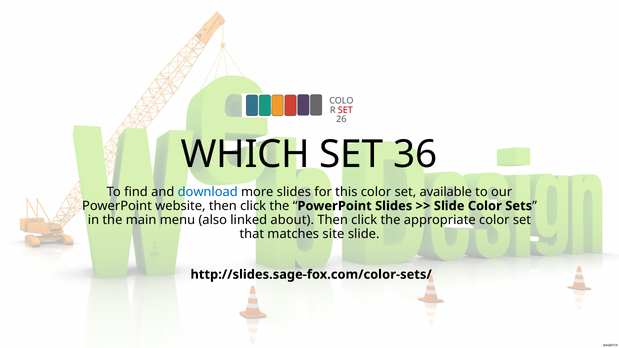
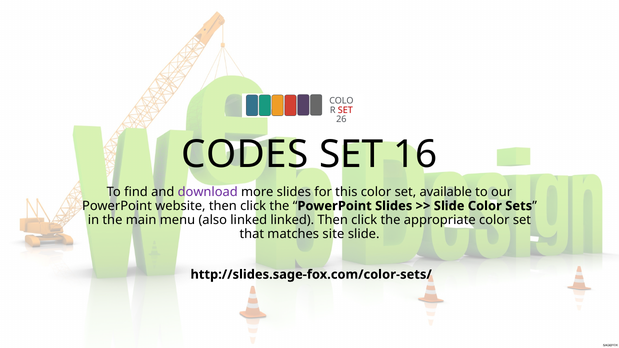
WHICH: WHICH -> CODES (245, 155)
36: 36 -> 16 (415, 155)
download colour: blue -> purple (208, 192)
linked about: about -> linked (292, 220)
